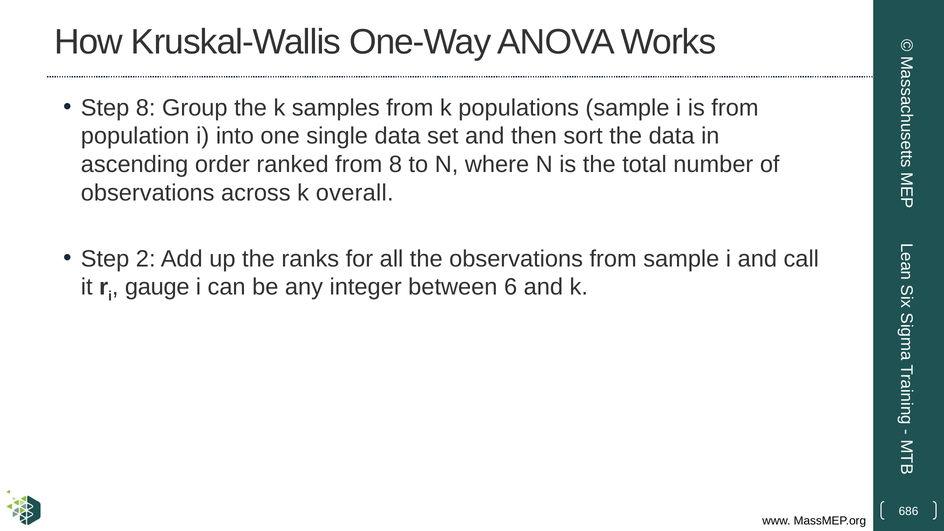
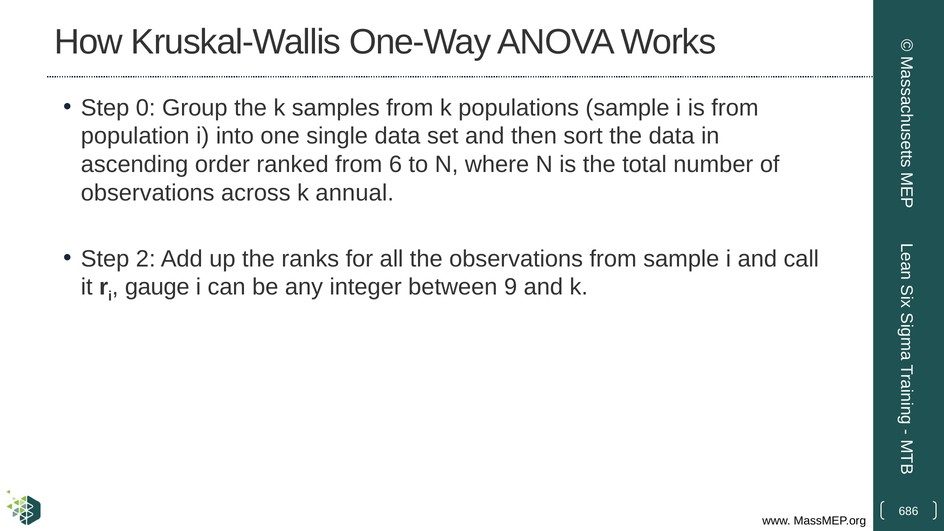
Step 8: 8 -> 0 (146, 108)
from 8: 8 -> 6 (395, 164)
overall: overall -> annual (355, 193)
6: 6 -> 9 (511, 287)
